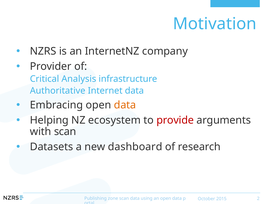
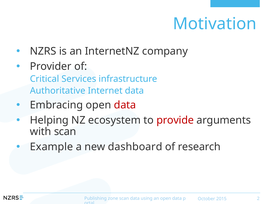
Analysis: Analysis -> Services (79, 79)
data colour: orange -> red (125, 105)
Datasets: Datasets -> Example (52, 147)
